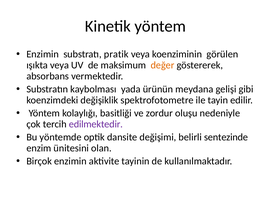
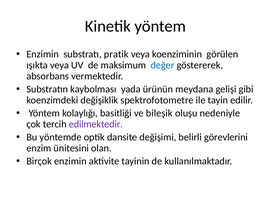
değer colour: orange -> blue (163, 65)
zordur: zordur -> bileşik (159, 113)
sentezinde: sentezinde -> görevlerini (226, 137)
